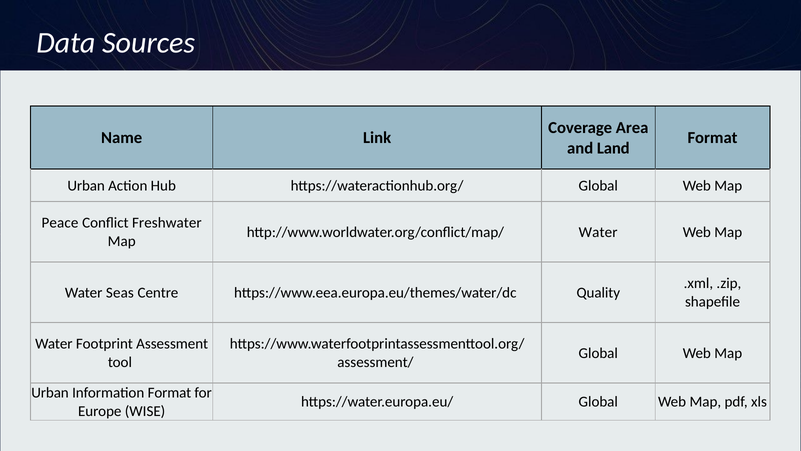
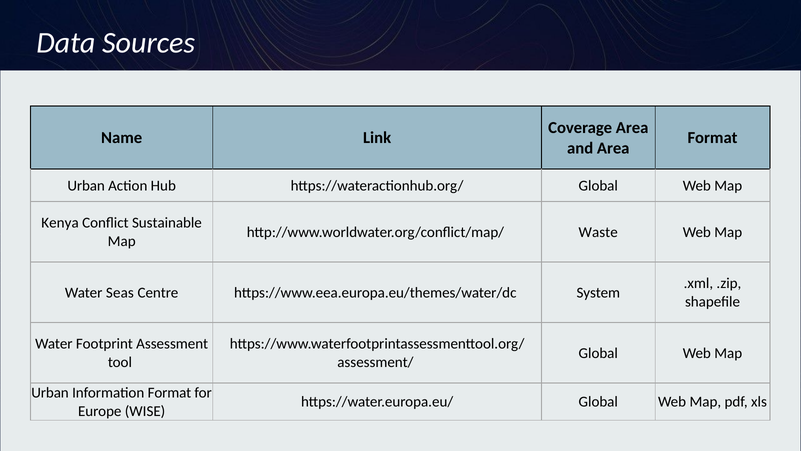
and Land: Land -> Area (613, 148)
Peace: Peace -> Kenya (60, 223)
Freshwater: Freshwater -> Sustainable (167, 223)
http://www.worldwater.org/conflict/map/ Water: Water -> Waste (598, 232)
Quality: Quality -> System (598, 292)
